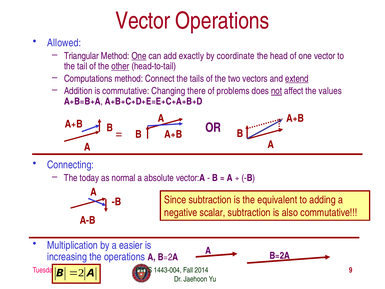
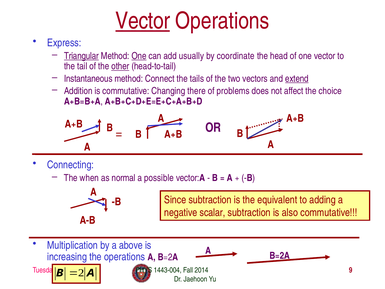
Vector underline: none -> present (143, 21)
Allowed: Allowed -> Express (64, 43)
Triangular underline: none -> present (81, 56)
exactly: exactly -> usually (191, 56)
Computations: Computations -> Instantaneous (88, 79)
not underline: present -> none (277, 91)
values: values -> choice (330, 91)
today: today -> when (89, 178)
absolute: absolute -> possible (159, 178)
easier: easier -> above (131, 245)
